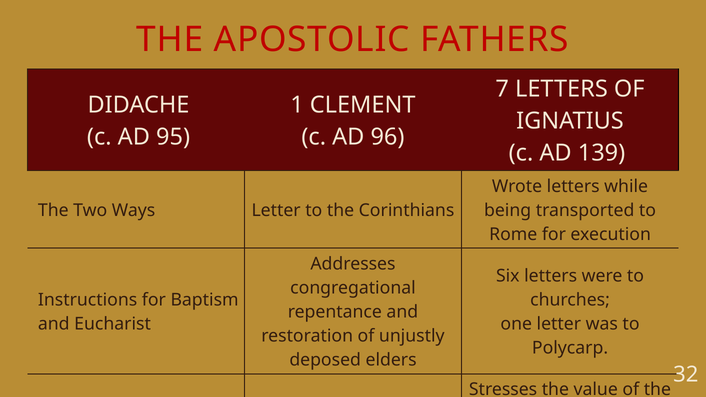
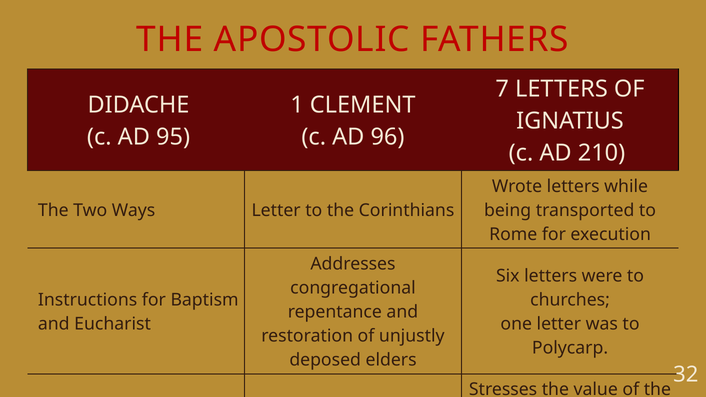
139: 139 -> 210 (602, 153)
